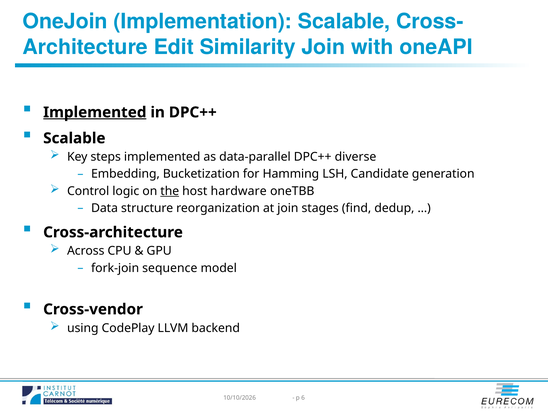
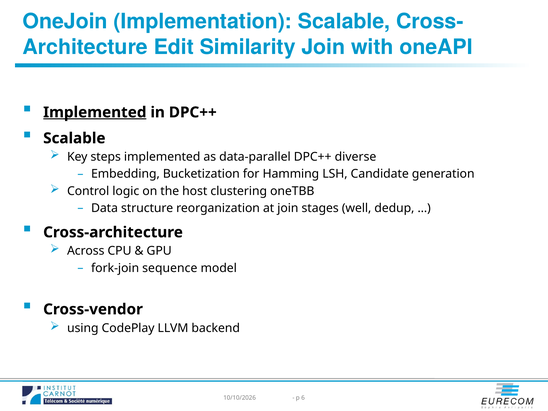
the underline: present -> none (170, 191)
hardware: hardware -> clustering (239, 191)
find: find -> well (357, 208)
